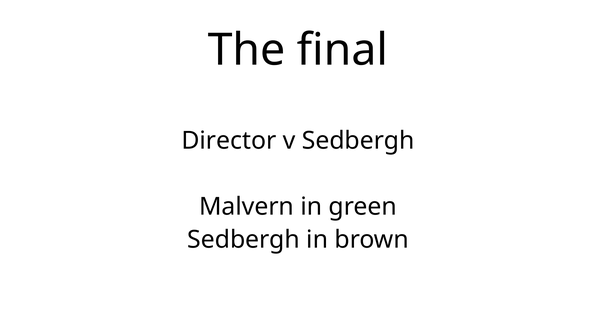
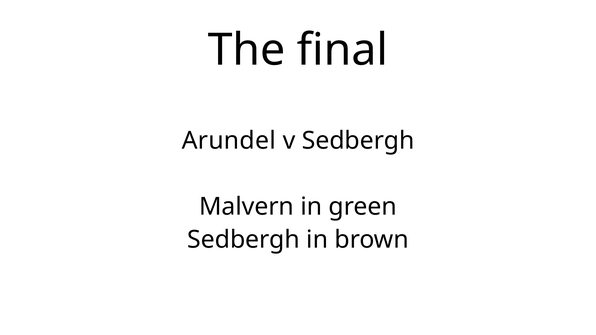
Director: Director -> Arundel (229, 141)
